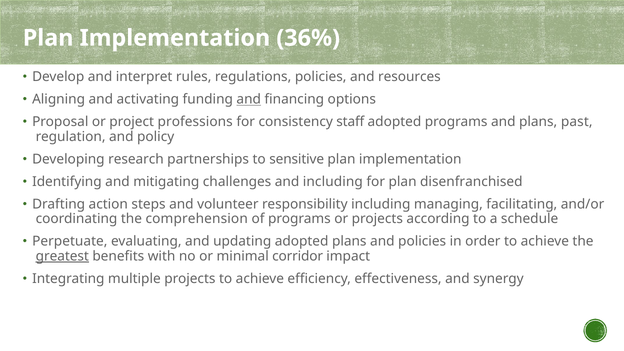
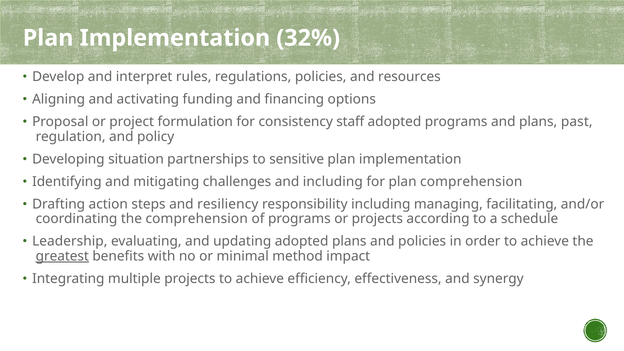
36%: 36% -> 32% (308, 38)
and underline: present -> none (249, 99)
professions: professions -> formulation (195, 122)
research: research -> situation (136, 159)
plan disenfranchised: disenfranchised -> comprehension (471, 182)
volunteer: volunteer -> resiliency (228, 204)
Perpetuate: Perpetuate -> Leadership (70, 241)
corridor: corridor -> method (298, 256)
